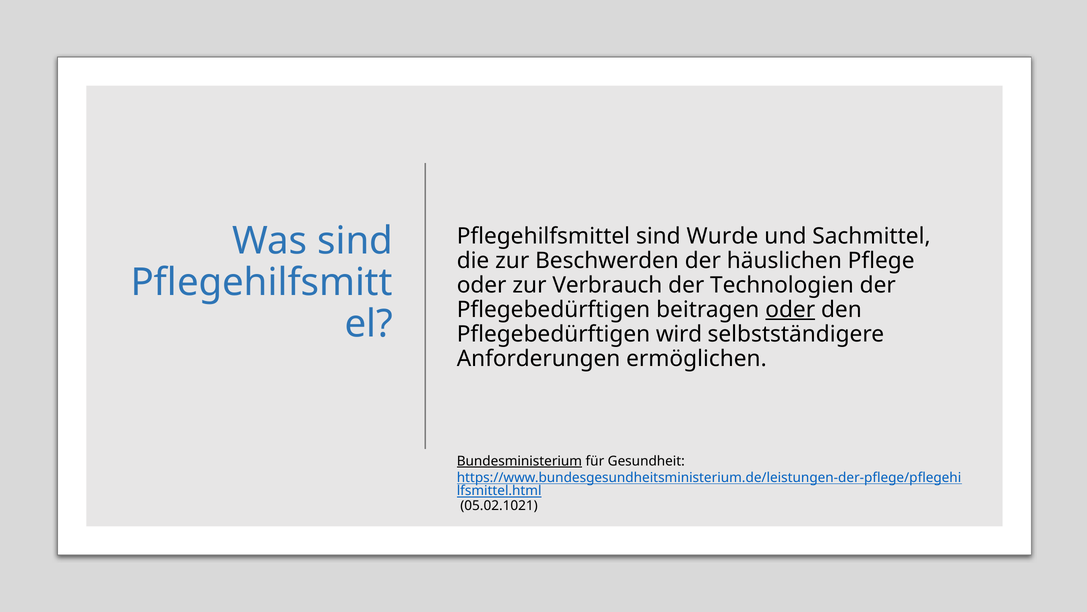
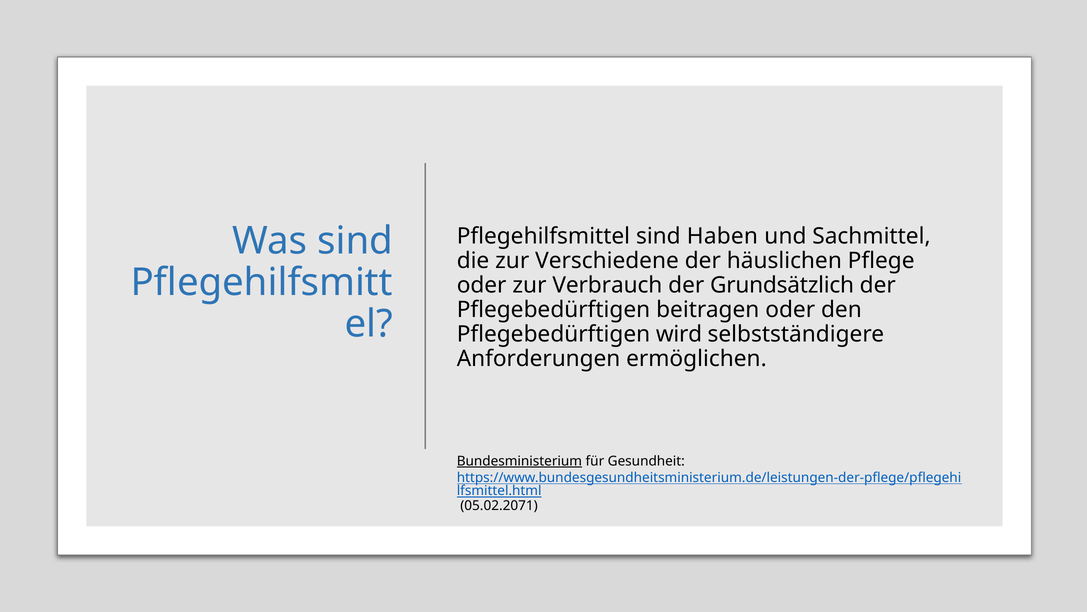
Wurde: Wurde -> Haben (722, 236)
Beschwerden: Beschwerden -> Verschiedene (607, 260)
Technologien: Technologien -> Grundsätzlich (782, 285)
oder underline: present -> none (790, 309)
05.02.1021: 05.02.1021 -> 05.02.2071 (499, 505)
